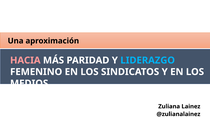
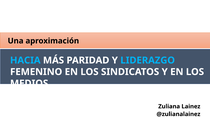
HACIA colour: pink -> light blue (25, 60)
